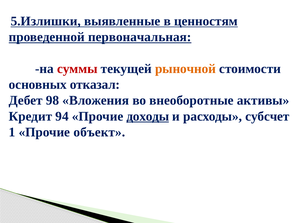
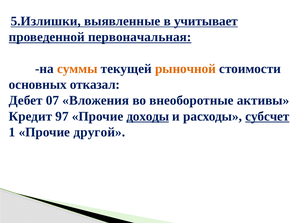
ценностям: ценностям -> учитывает (206, 21)
суммы colour: red -> orange (77, 69)
98: 98 -> 07 (52, 100)
94: 94 -> 97 (62, 116)
субсчет underline: none -> present (267, 116)
объект: объект -> другой (99, 132)
